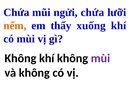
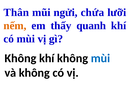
Chứa: Chứa -> Thân (16, 12)
xuống: xuống -> quanh (91, 26)
mùi colour: purple -> blue (100, 58)
